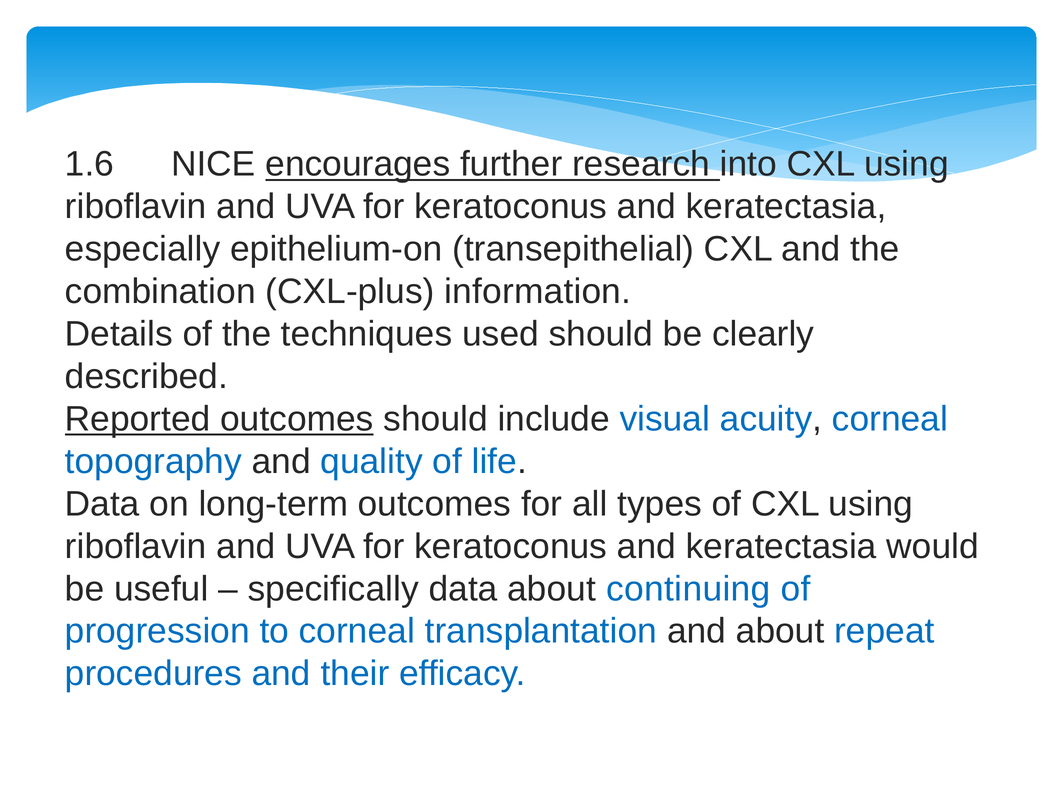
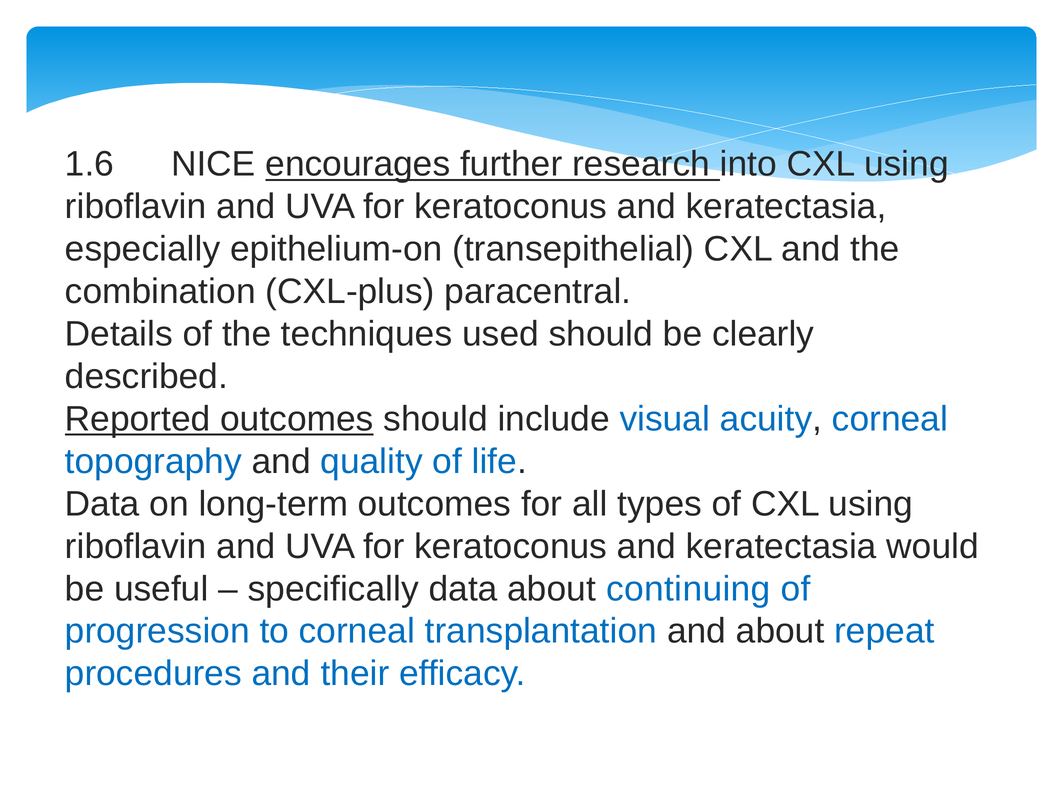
information: information -> paracentral (538, 292)
